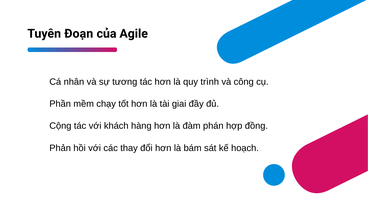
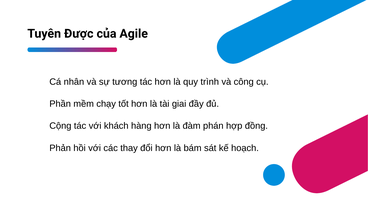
Đoạn: Đoạn -> Được (79, 34)
